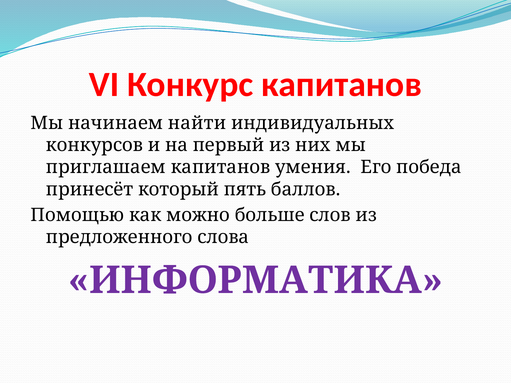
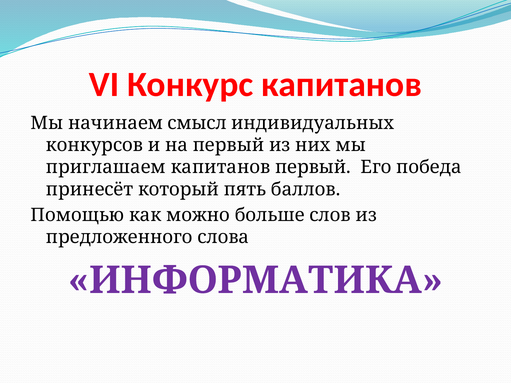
найти: найти -> смысл (197, 123)
капитанов умения: умения -> первый (313, 167)
